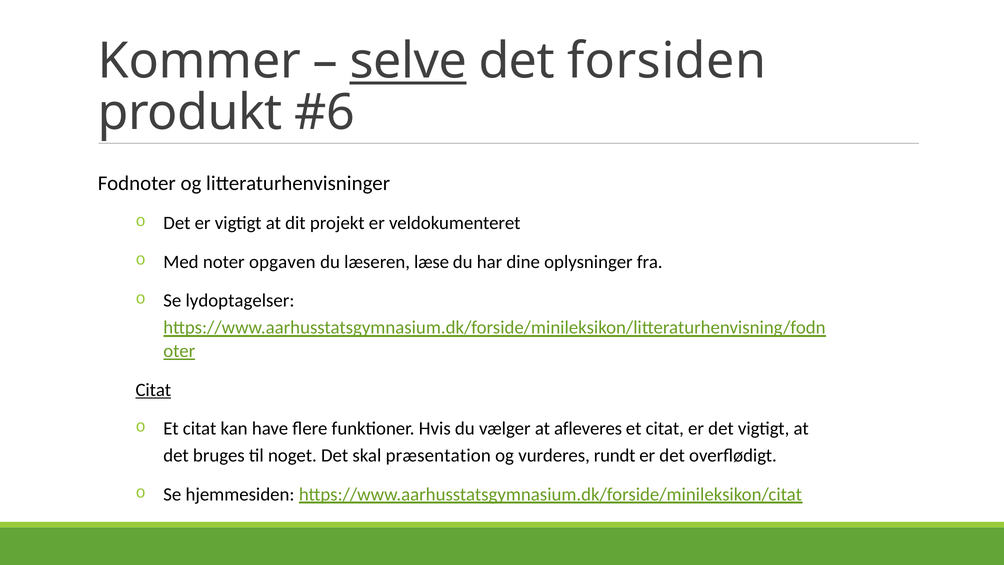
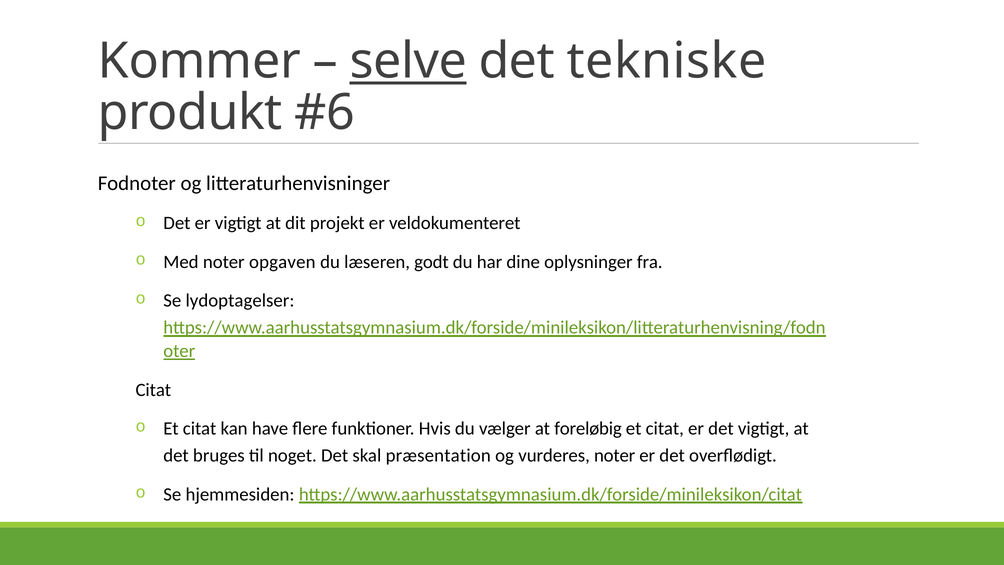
forsiden: forsiden -> tekniske (667, 61)
læse: læse -> godt (431, 262)
Citat underline: present -> none (153, 390)
afleveres: afleveres -> foreløbig (588, 428)
vurderes rundt: rundt -> noter (615, 456)
